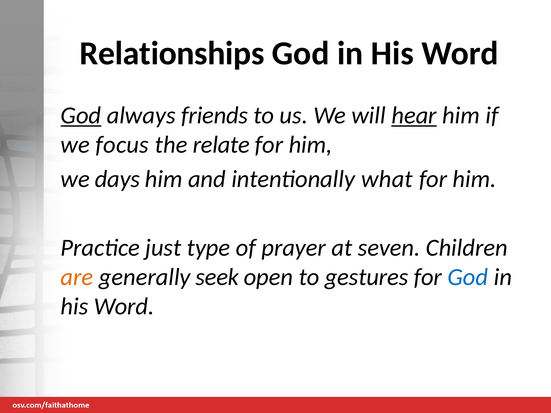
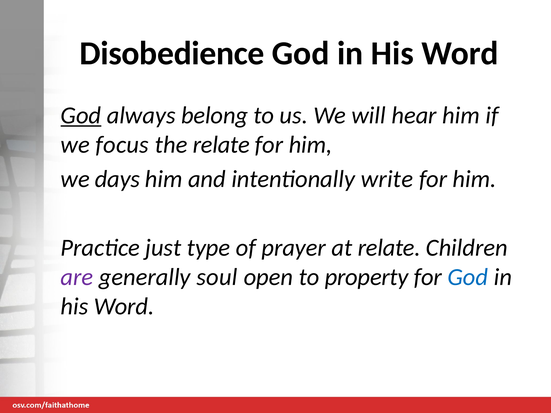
Relationships: Relationships -> Disobedience (172, 53)
friends: friends -> belong (215, 116)
hear underline: present -> none (414, 116)
what: what -> write (387, 179)
at seven: seven -> relate (389, 248)
are colour: orange -> purple (77, 277)
seek: seek -> soul (217, 277)
gestures: gestures -> property (367, 277)
